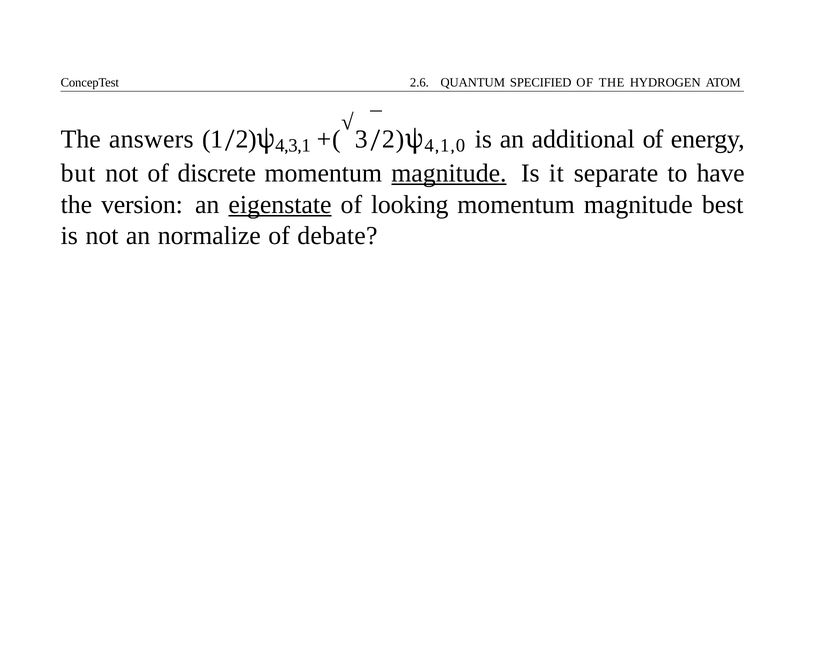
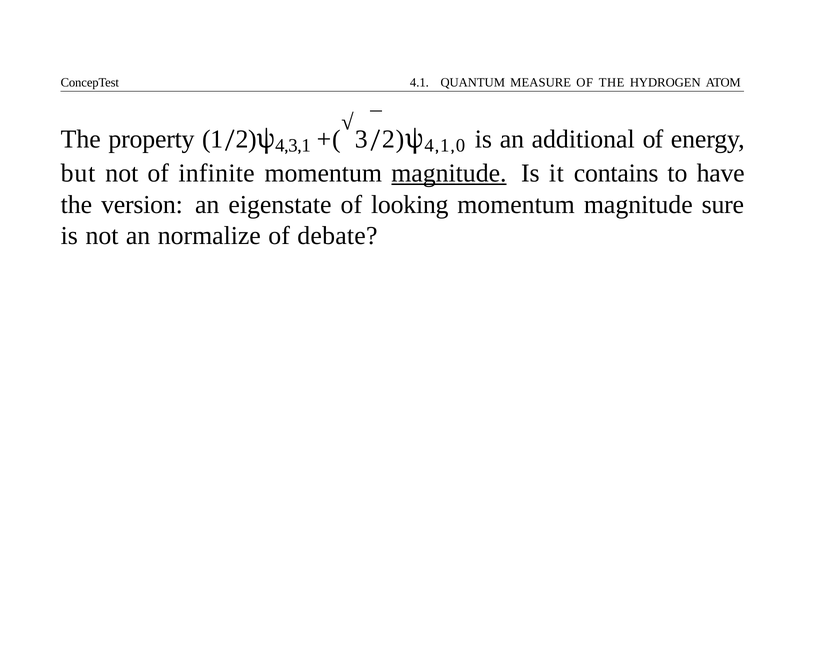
2.6: 2.6 -> 4.1 (419, 82)
SPECIFIED: SPECIFIED -> MEASURE (541, 82)
answers: answers -> property (152, 139)
discrete: discrete -> infinite (217, 173)
separate: separate -> contains (616, 173)
eigenstate underline: present -> none (280, 204)
best: best -> sure (723, 204)
